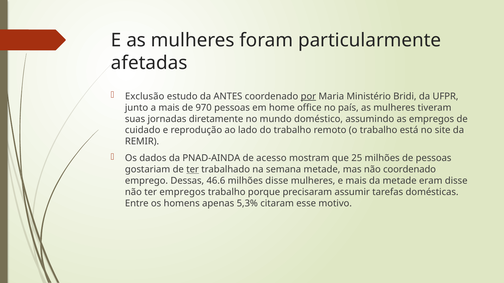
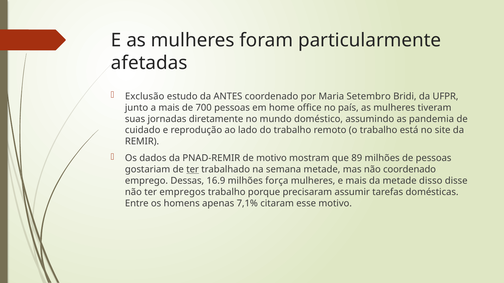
por underline: present -> none (308, 96)
Ministério: Ministério -> Setembro (369, 96)
970: 970 -> 700 (204, 108)
as empregos: empregos -> pandemia (431, 119)
PNAD-AINDA: PNAD-AINDA -> PNAD-REMIR (211, 158)
de acesso: acesso -> motivo (271, 158)
25: 25 -> 89 (357, 158)
46.6: 46.6 -> 16.9 (216, 181)
milhões disse: disse -> força (277, 181)
eram: eram -> disso (431, 181)
5,3%: 5,3% -> 7,1% (247, 204)
